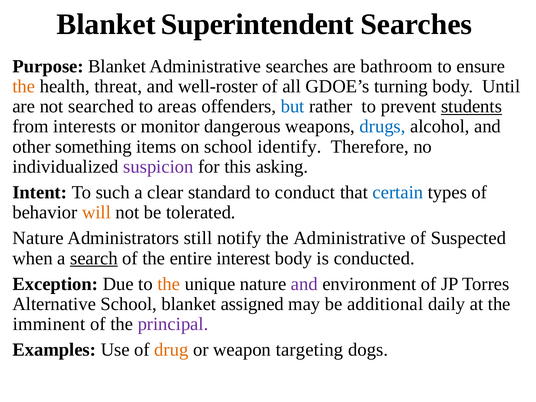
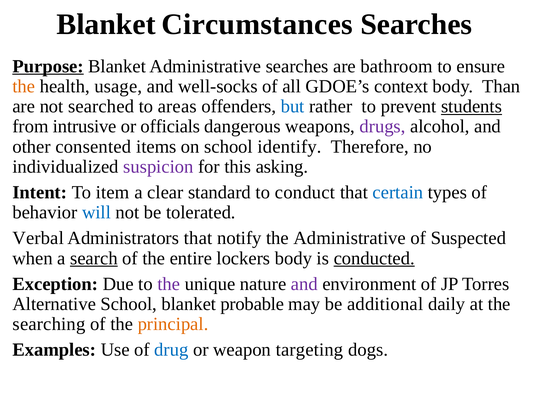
Superintendent: Superintendent -> Circumstances (257, 24)
Purpose underline: none -> present (48, 66)
threat: threat -> usage (118, 86)
well-roster: well-roster -> well-socks (218, 86)
turning: turning -> context (401, 86)
Until: Until -> Than (501, 86)
interests: interests -> intrusive (85, 126)
monitor: monitor -> officials (170, 126)
drugs colour: blue -> purple (383, 126)
something: something -> consented (93, 147)
such: such -> item (113, 192)
will colour: orange -> blue (96, 212)
Nature: Nature -> Verbal (38, 238)
Administrators still: still -> that (198, 238)
interest: interest -> lockers (243, 258)
conducted underline: none -> present (374, 258)
the colour: orange -> purple (169, 284)
assigned: assigned -> probable (252, 304)
imminent: imminent -> searching (49, 324)
principal colour: purple -> orange (173, 324)
drug colour: orange -> blue (171, 350)
